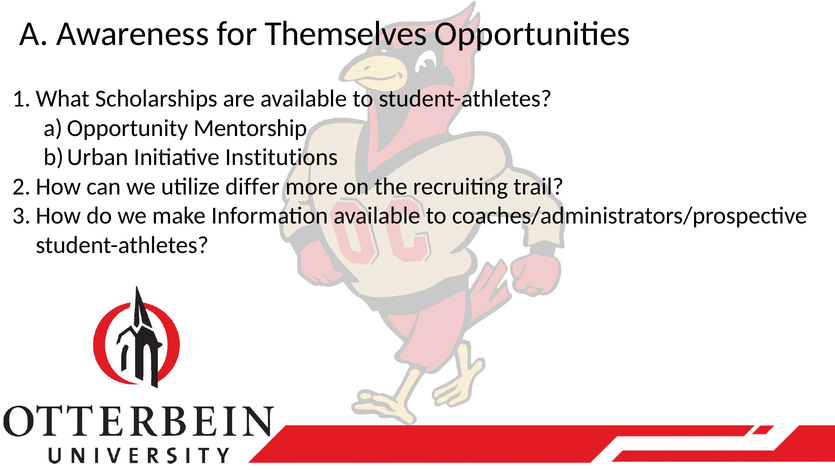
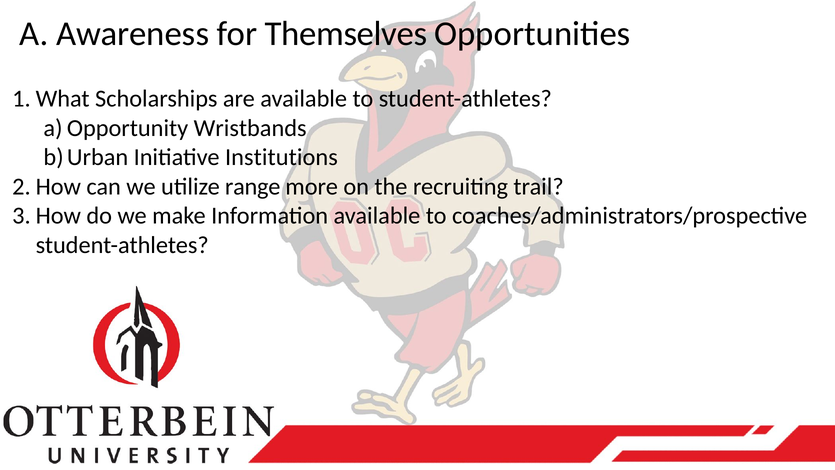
Mentorship: Mentorship -> Wristbands (250, 128)
differ: differ -> range (253, 186)
